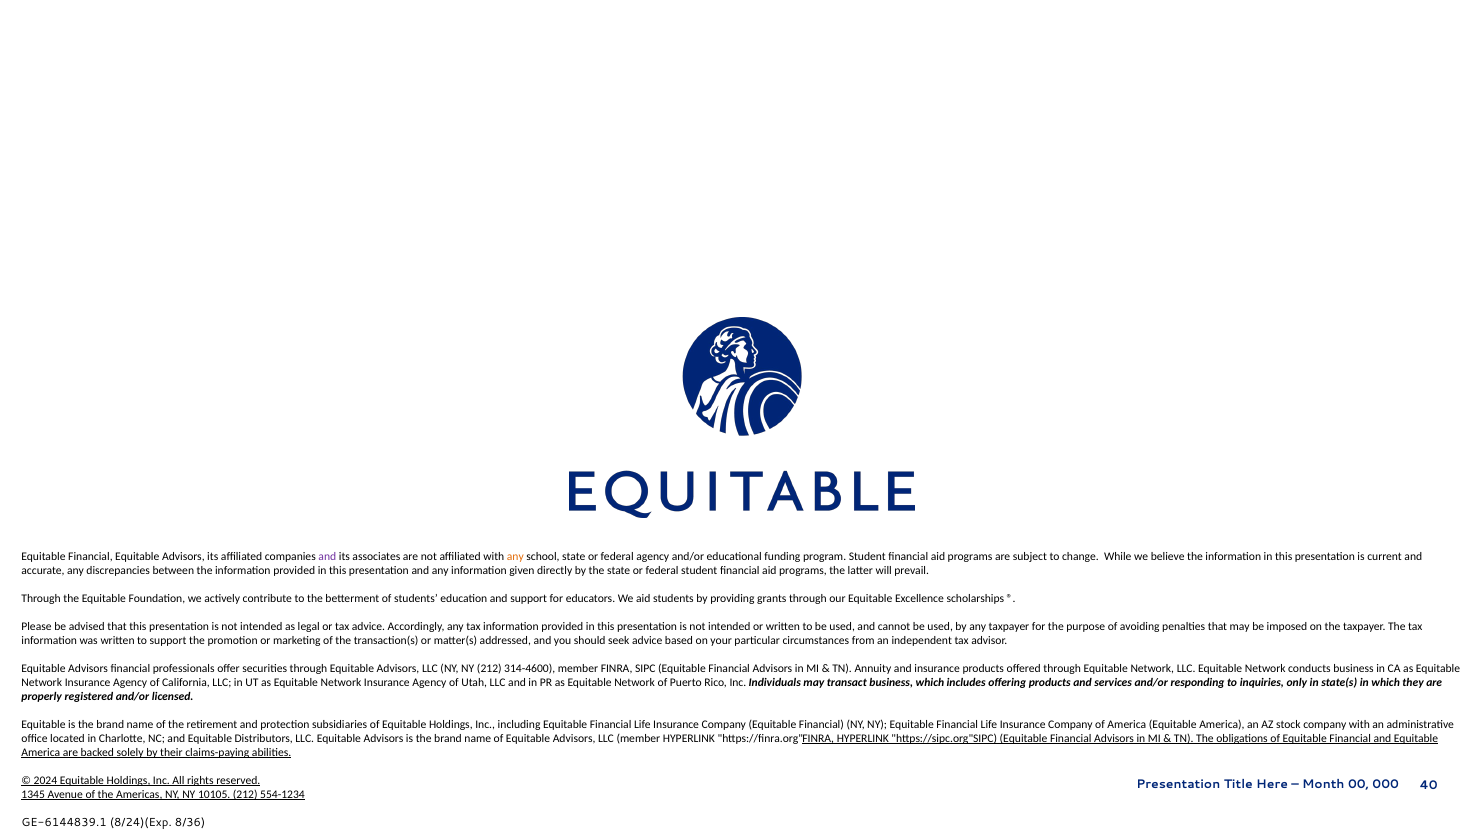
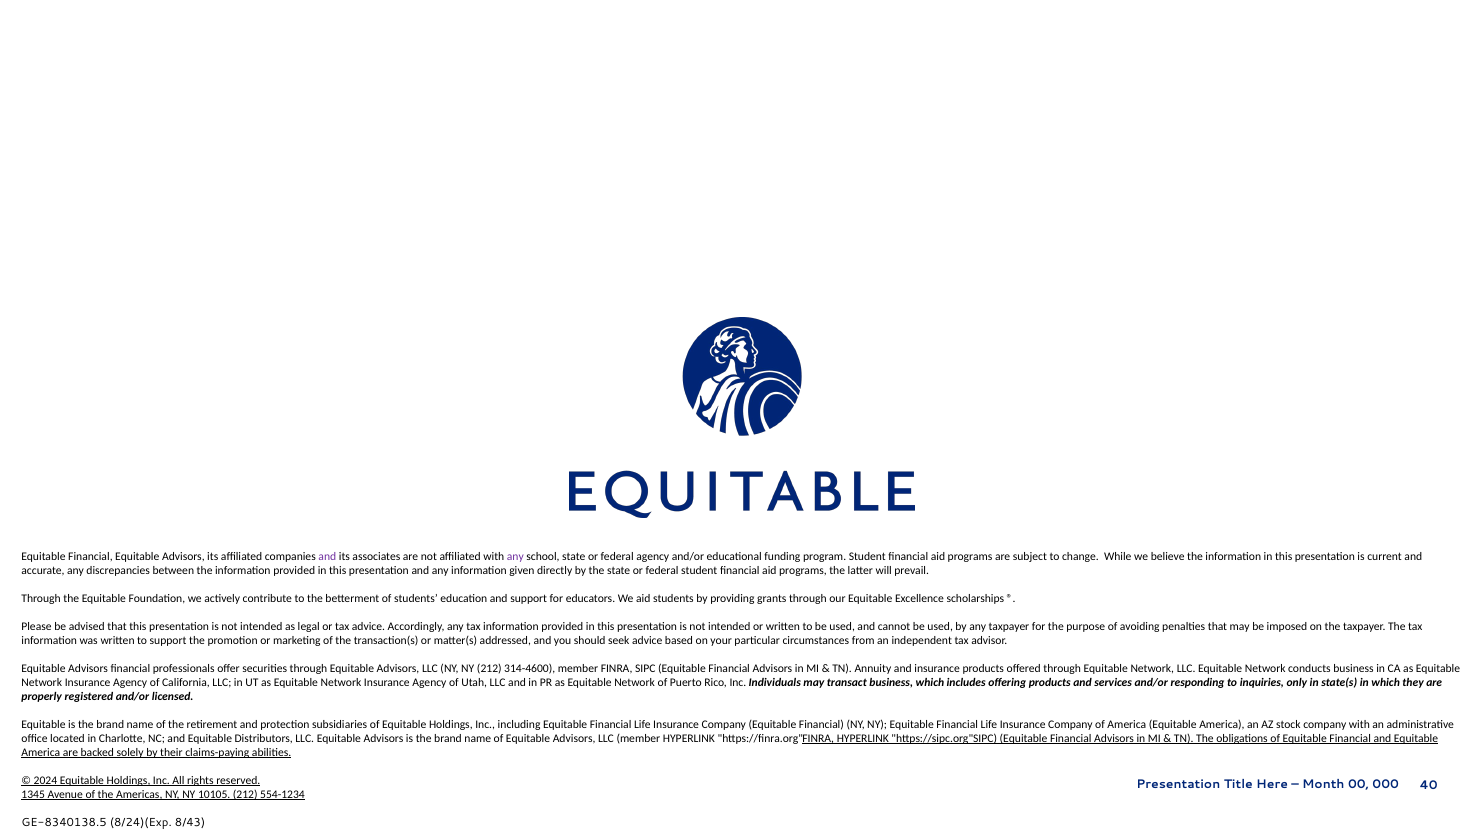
any colour: orange -> purple (515, 557)
GE-6144839.1: GE-6144839.1 -> GE-8340138.5 (64, 822)
8/36: 8/36 -> 8/43 (190, 822)
